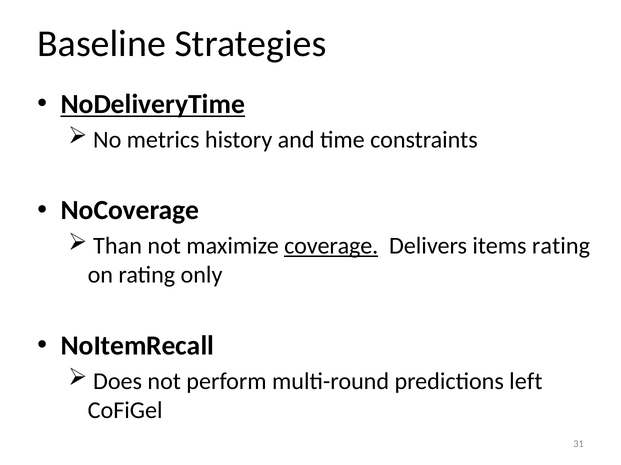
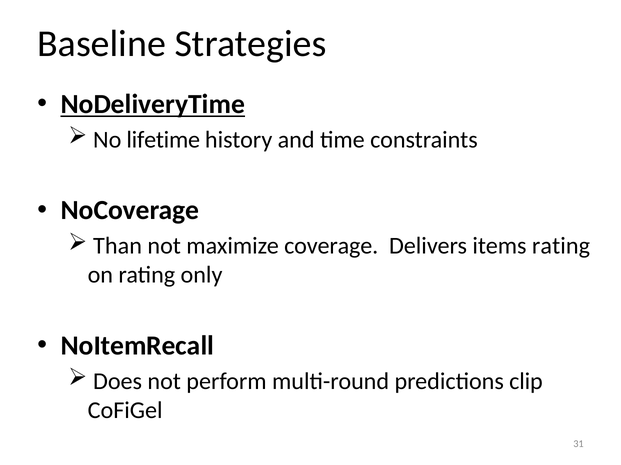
metrics: metrics -> lifetime (163, 140)
coverage underline: present -> none (331, 246)
left: left -> clip (526, 382)
